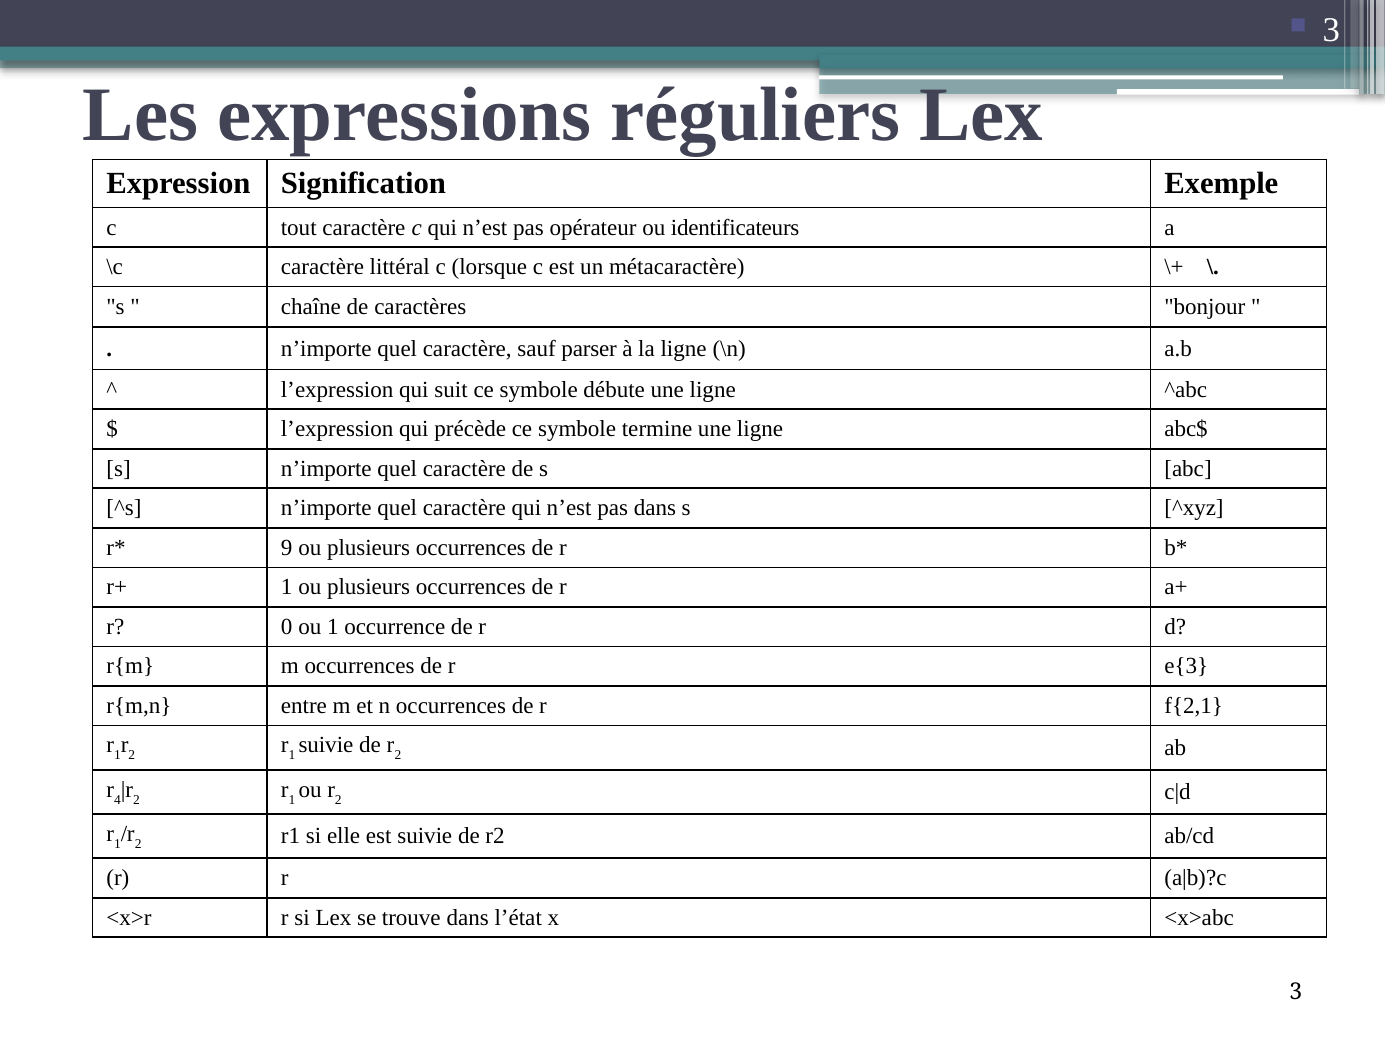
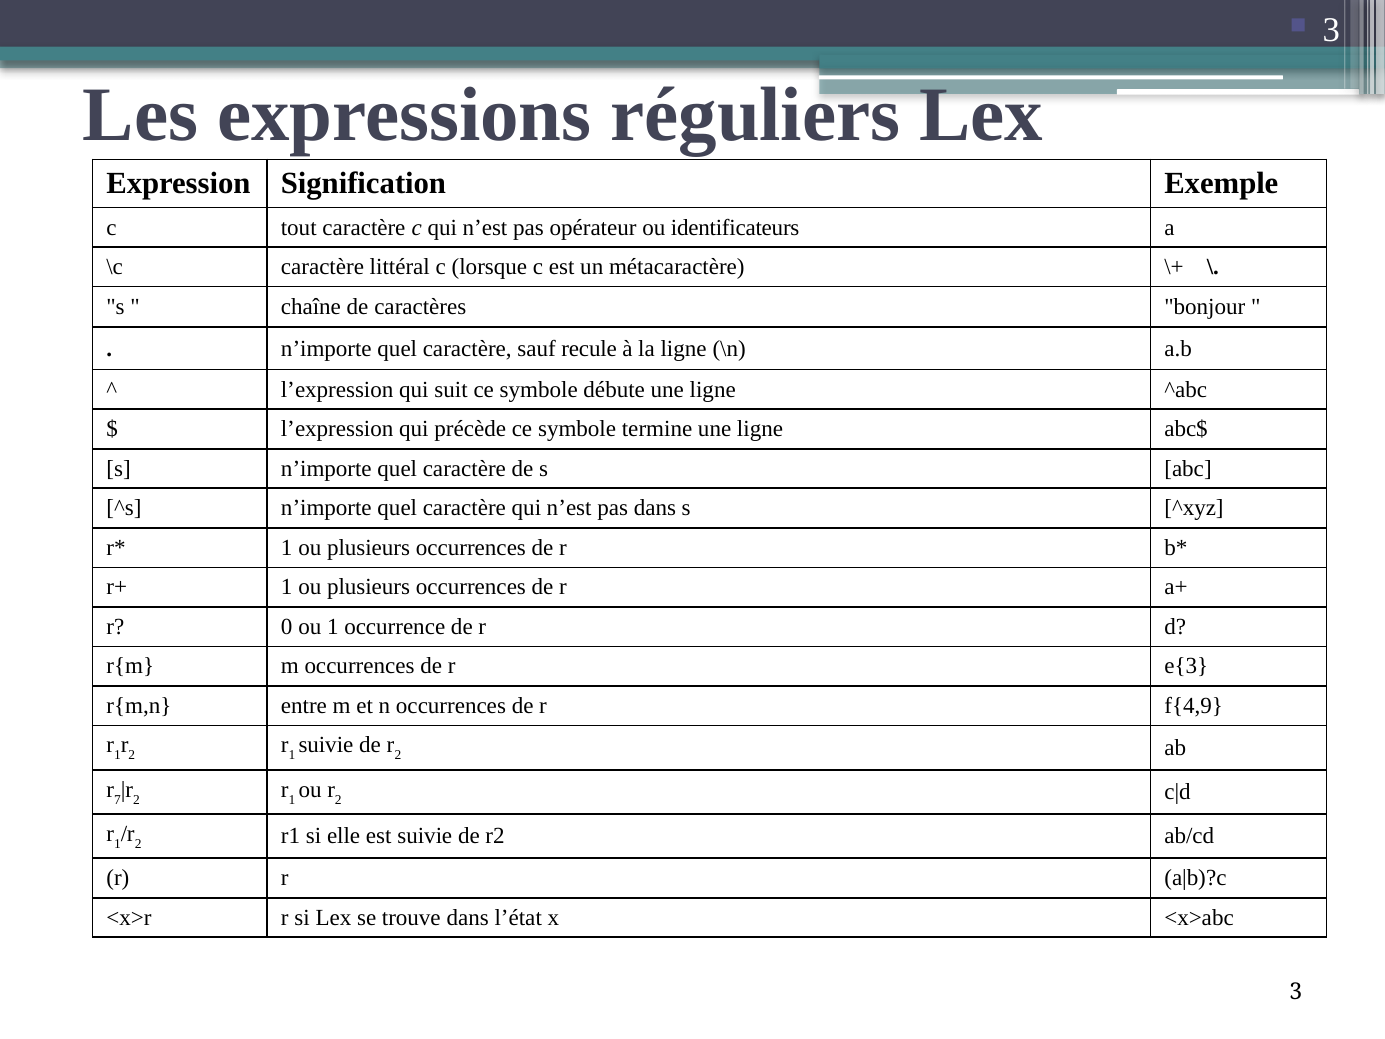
parser: parser -> recule (589, 349)
9: 9 -> 1 (287, 548)
f{2,1: f{2,1 -> f{4,9 (1194, 706)
4: 4 -> 7 (117, 800)
